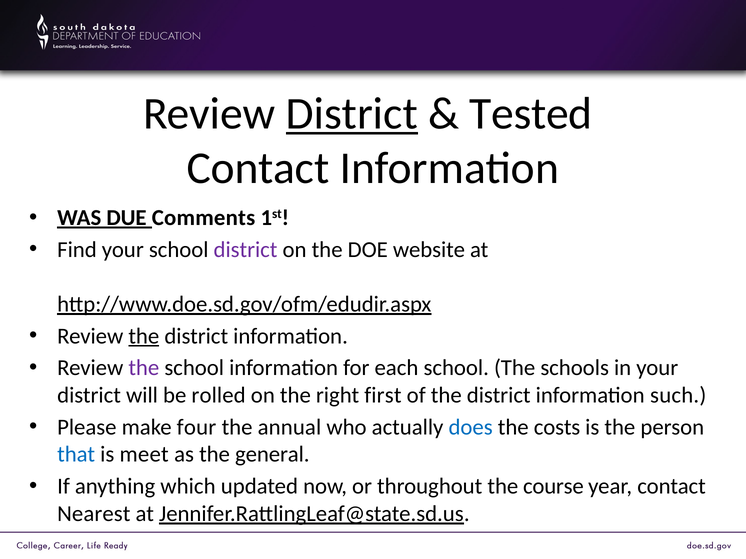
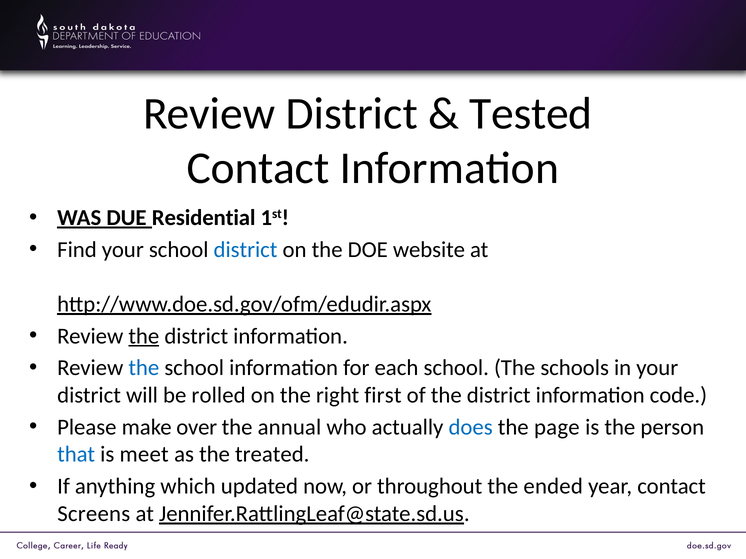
District underline: present -> none (352, 114)
Comments: Comments -> Residential (204, 218)
district colour: purple -> blue (246, 250)
the colour: purple -> blue (144, 368)
such: such -> code (678, 396)
four: four -> over (197, 428)
costs: costs -> page (557, 428)
general: general -> treated (272, 455)
course: course -> ended (553, 487)
Nearest: Nearest -> Screens (94, 514)
